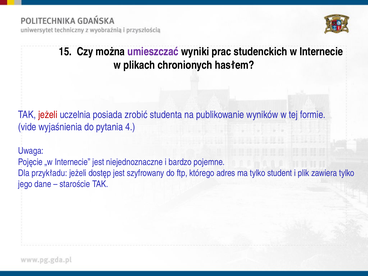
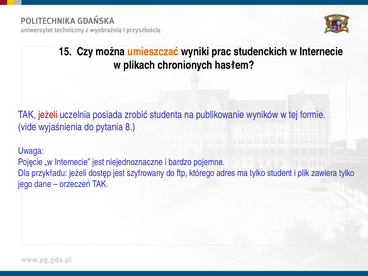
umieszczać colour: purple -> orange (153, 52)
4: 4 -> 8 (130, 127)
staroście: staroście -> orzeczeń (75, 184)
